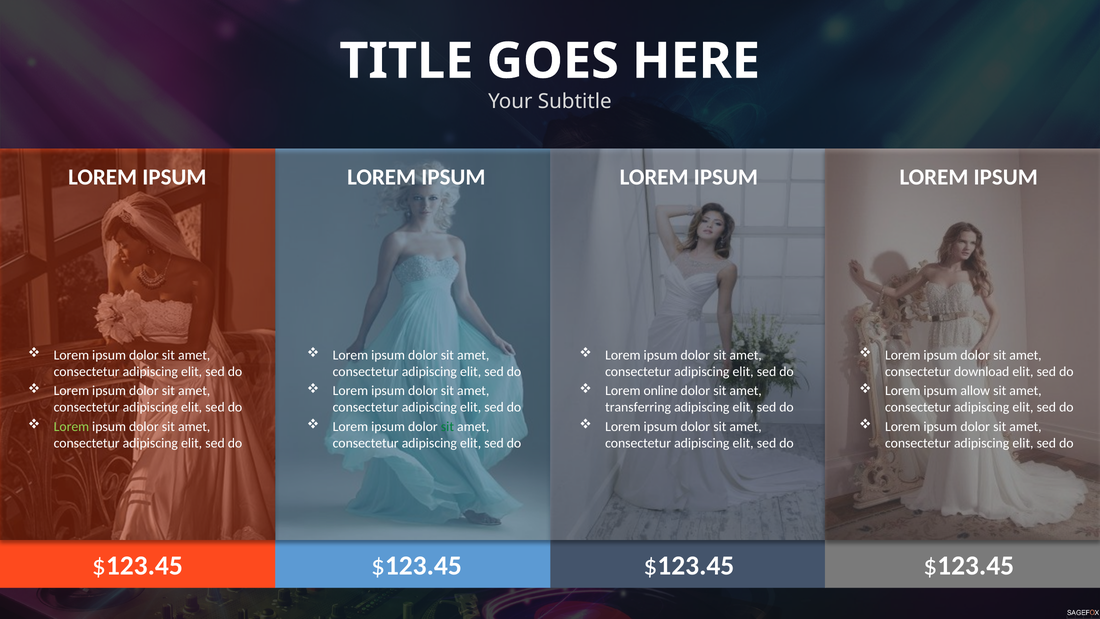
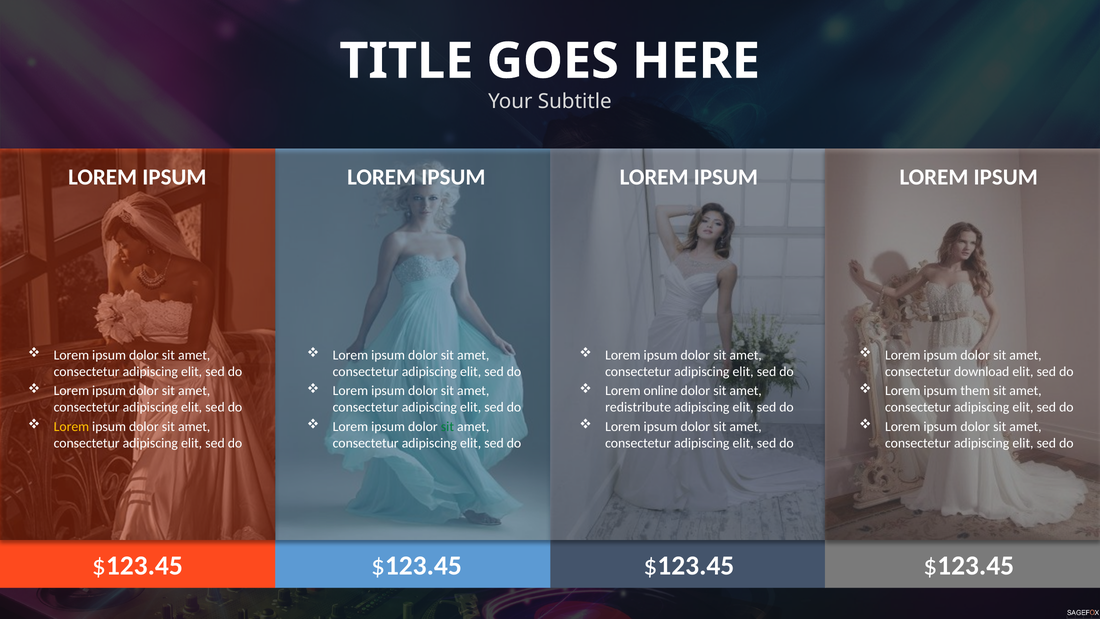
allow: allow -> them (975, 391)
transferring: transferring -> redistribute (638, 407)
Lorem colour: light green -> yellow (71, 426)
